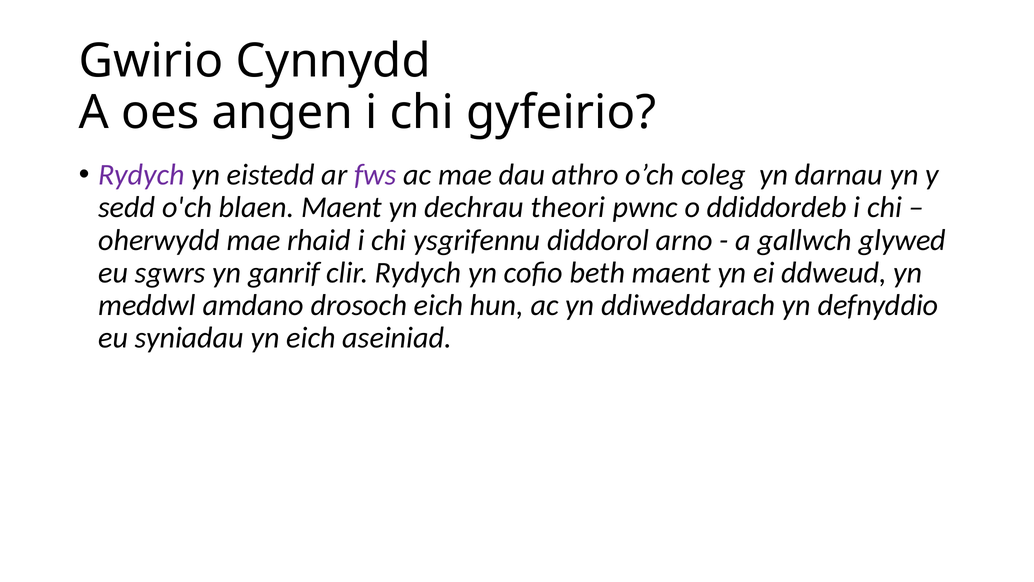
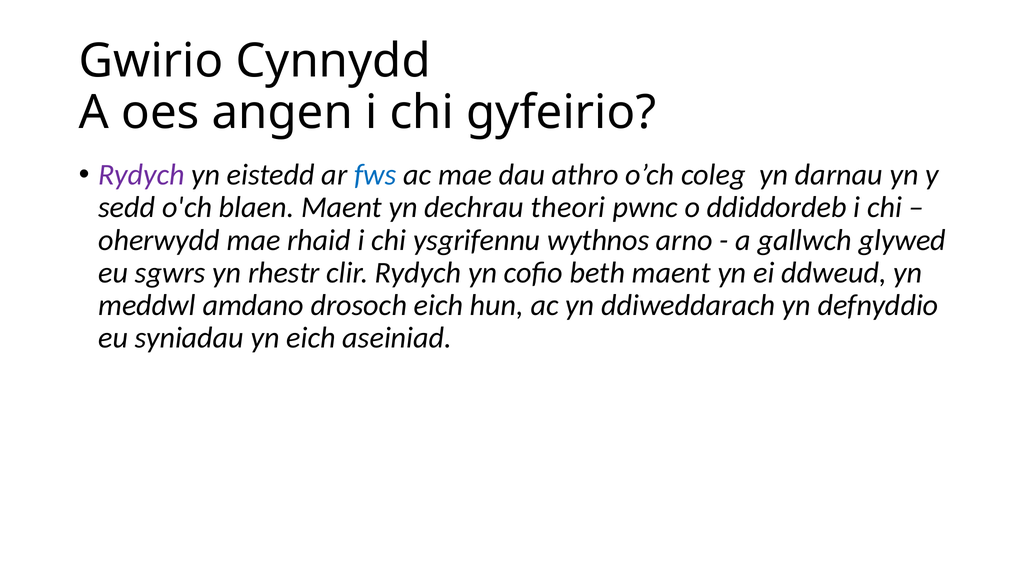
fws colour: purple -> blue (375, 175)
diddorol: diddorol -> wythnos (598, 240)
ganrif: ganrif -> rhestr (284, 273)
